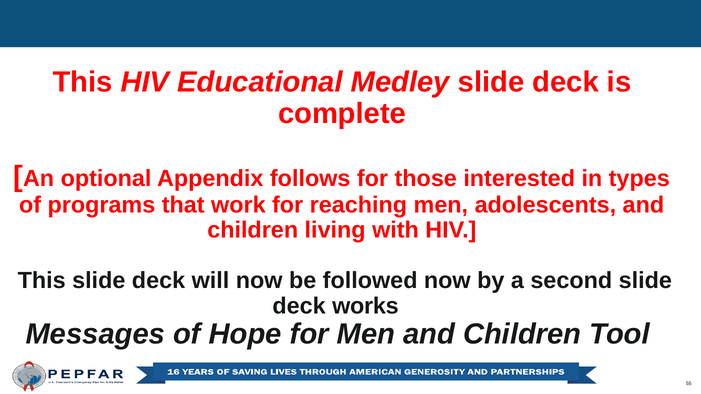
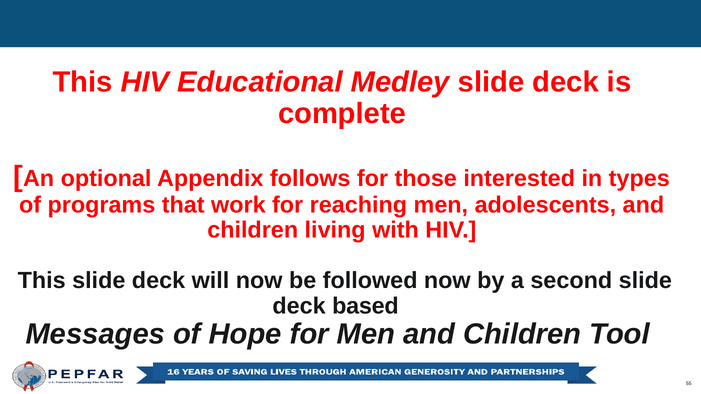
works: works -> based (365, 306)
